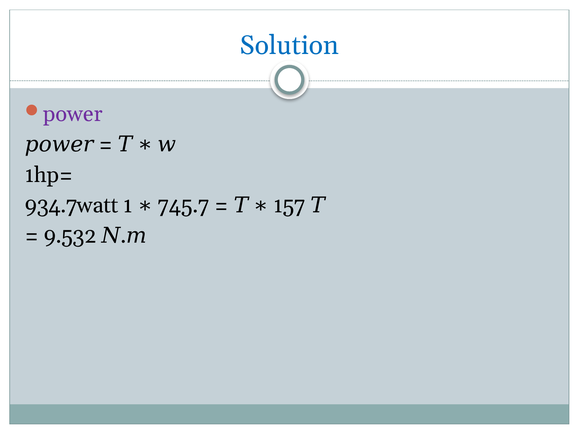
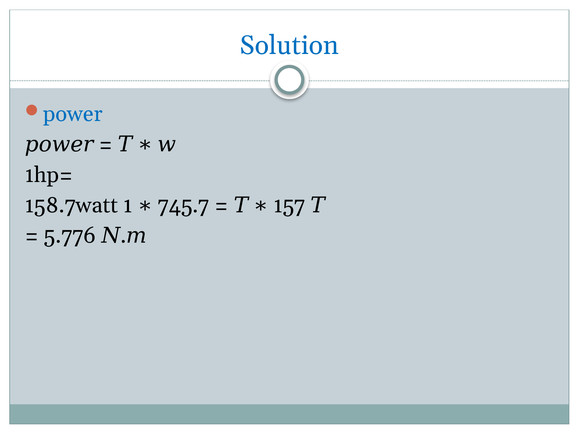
power colour: purple -> blue (73, 114)
934.7watt: 934.7watt -> 158.7watt (71, 205)
9.532: 9.532 -> 5.776 (70, 236)
